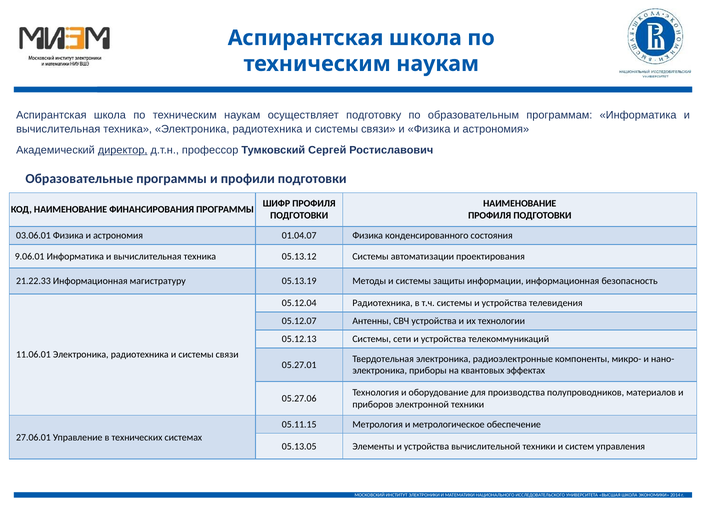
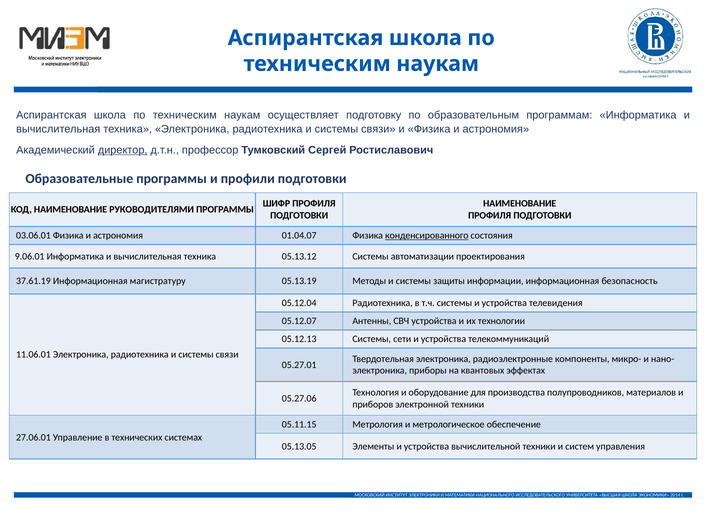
ФИНАНСИРОВАНИЯ: ФИНАНСИРОВАНИЯ -> РУКОВОДИТЕЛЯМИ (152, 210)
конденсированного underline: none -> present (427, 236)
21.22.33: 21.22.33 -> 37.61.19 (33, 281)
